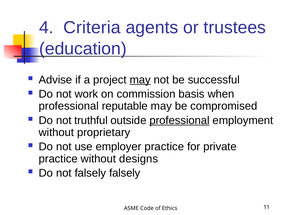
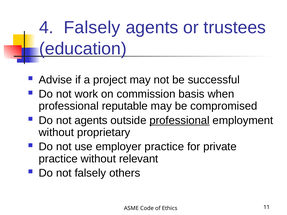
4 Criteria: Criteria -> Falsely (92, 28)
may underline: present -> none (140, 80)
not truthful: truthful -> agents (91, 121)
designs: designs -> relevant (139, 159)
falsely falsely: falsely -> others (125, 173)
